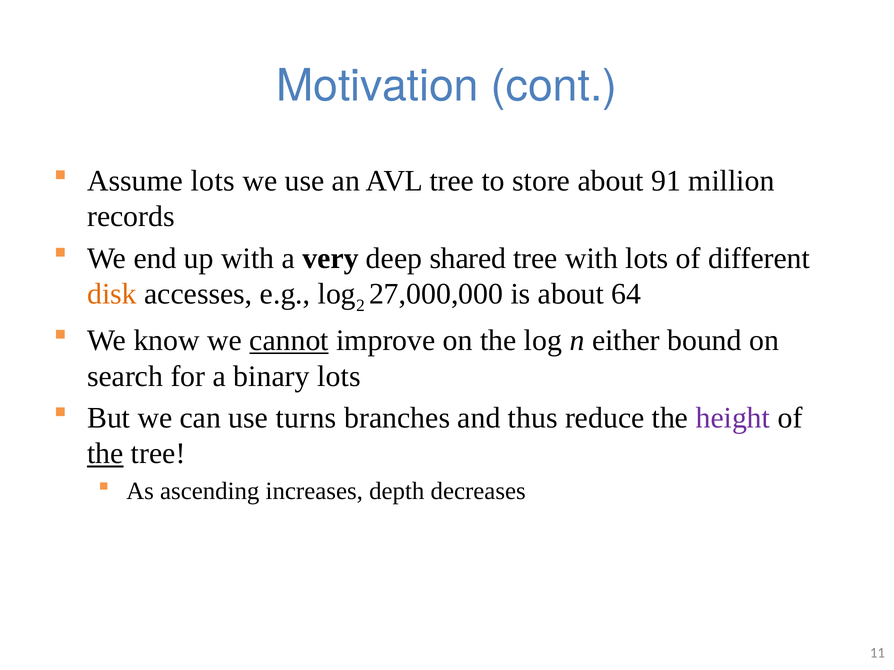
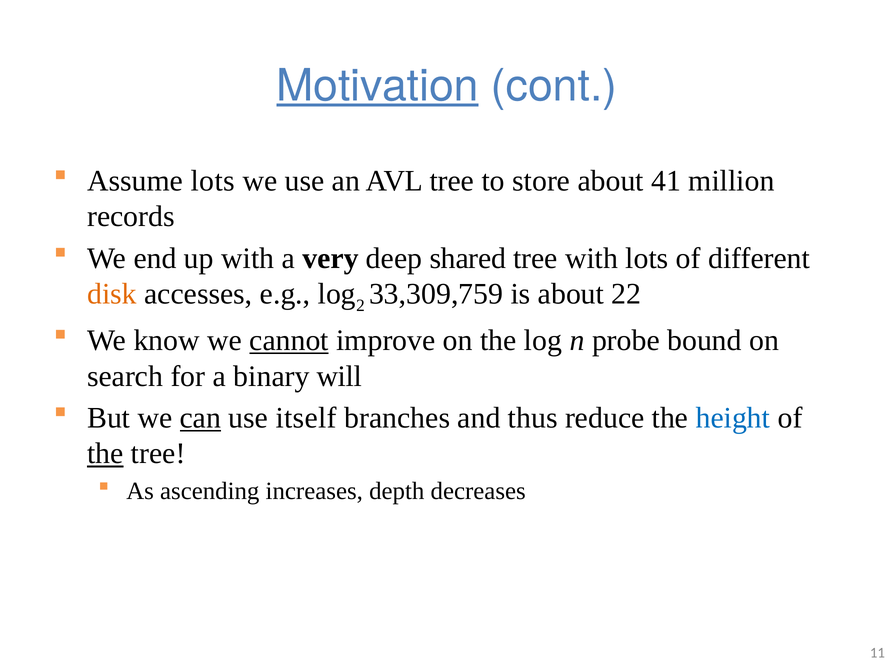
Motivation underline: none -> present (377, 86)
91: 91 -> 41 (666, 181)
27,000,000: 27,000,000 -> 33,309,759 (436, 294)
64: 64 -> 22 (626, 294)
either: either -> probe (626, 341)
binary lots: lots -> will (339, 377)
can underline: none -> present (200, 418)
turns: turns -> itself (306, 418)
height colour: purple -> blue (733, 418)
